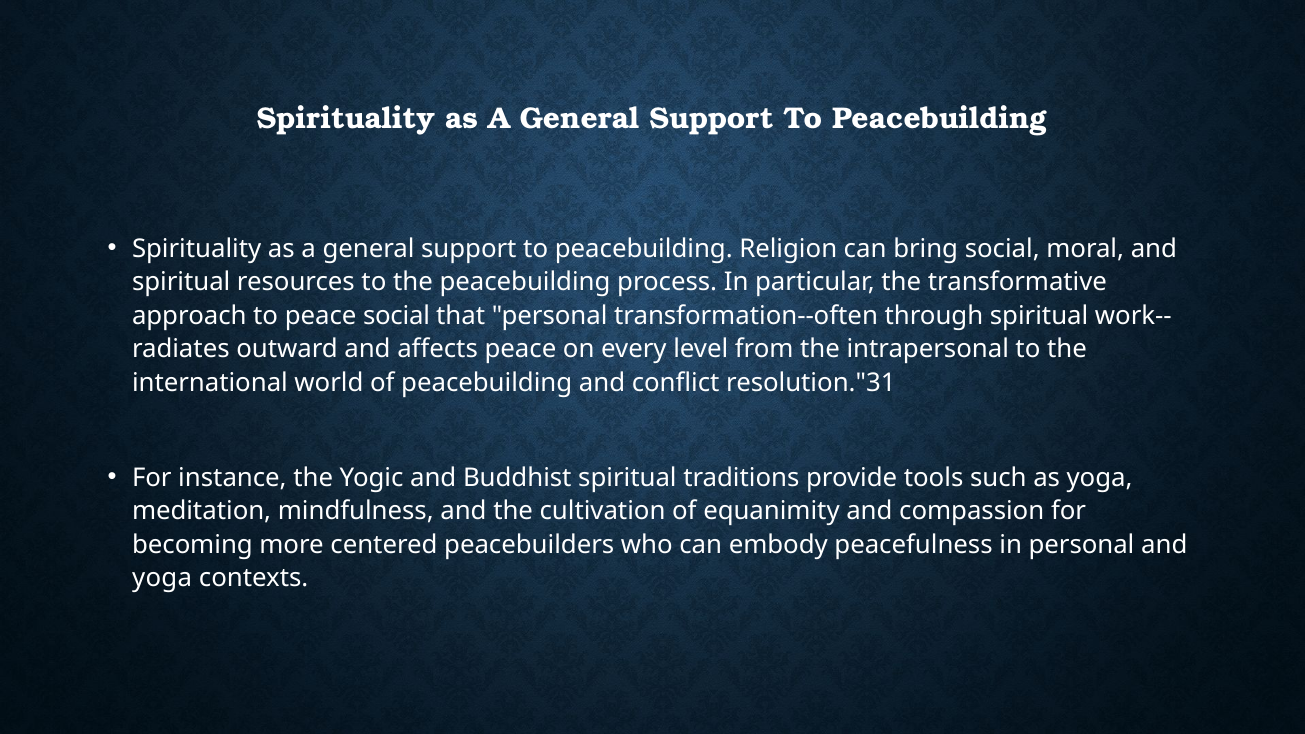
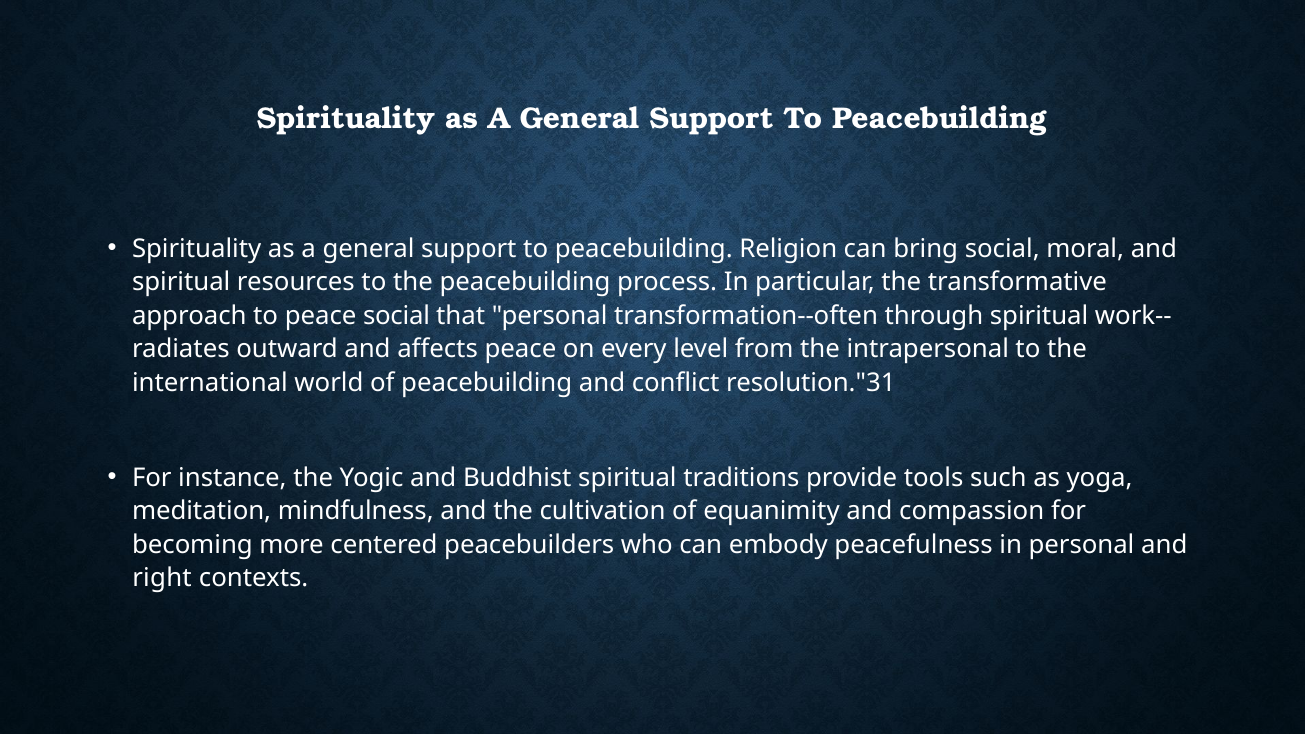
yoga: yoga -> right (162, 578)
